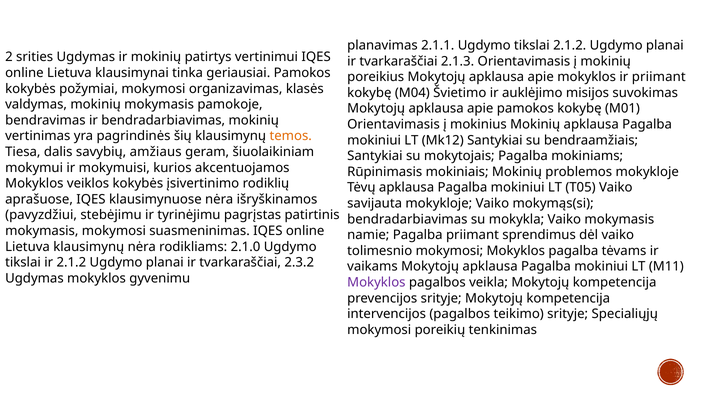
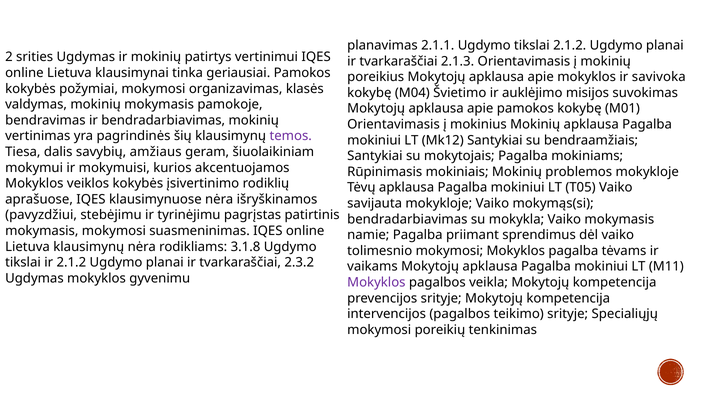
ir priimant: priimant -> savivoka (659, 77)
temos colour: orange -> purple (291, 136)
2.1.0: 2.1.0 -> 3.1.8 (245, 247)
